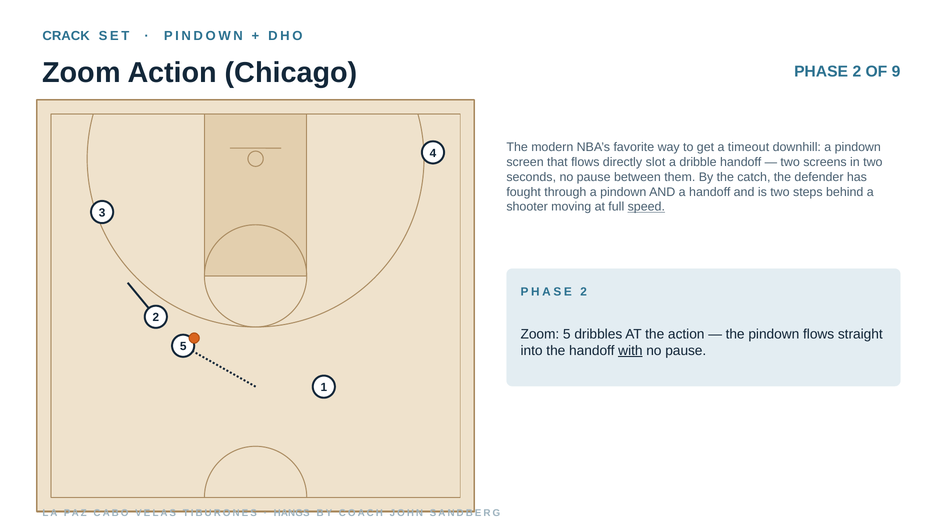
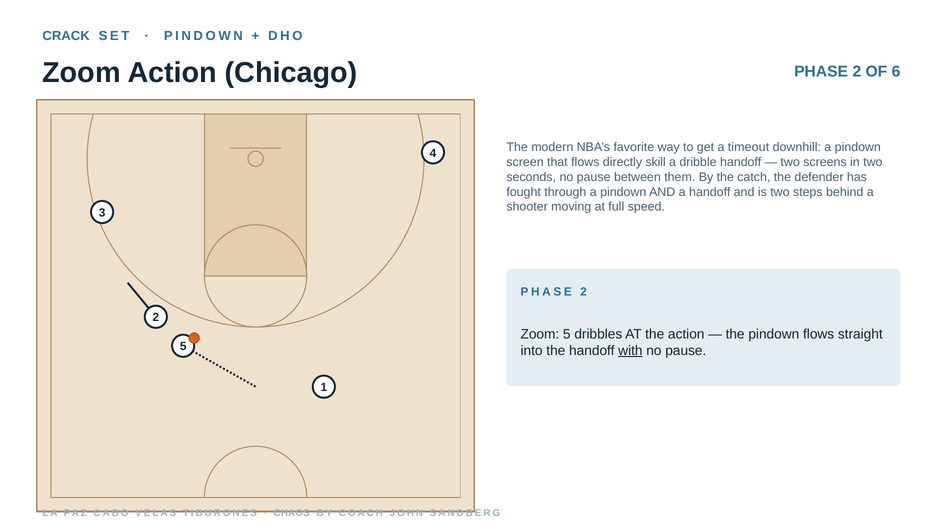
9: 9 -> 6 (896, 72)
slot: slot -> skill (656, 162)
speed underline: present -> none (646, 207)
HANGS: HANGS -> CHAOS (292, 514)
